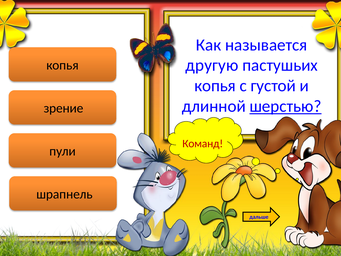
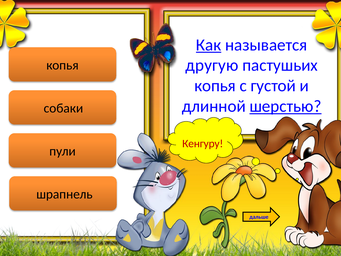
Как underline: none -> present (209, 45)
зрение: зрение -> собаки (63, 108)
Команд: Команд -> Кенгуру (203, 144)
